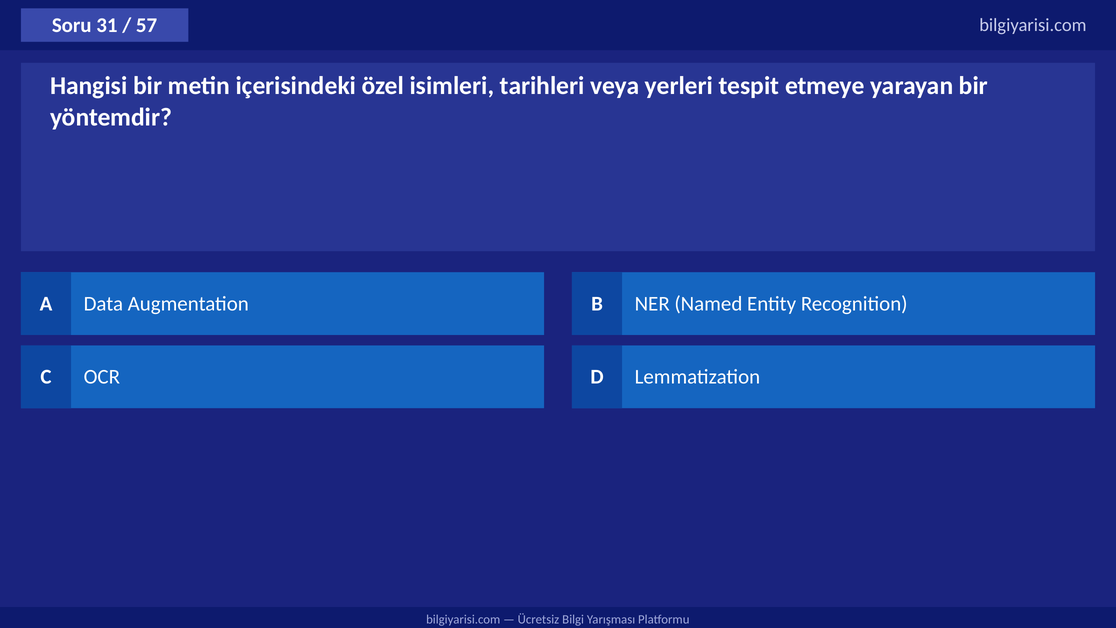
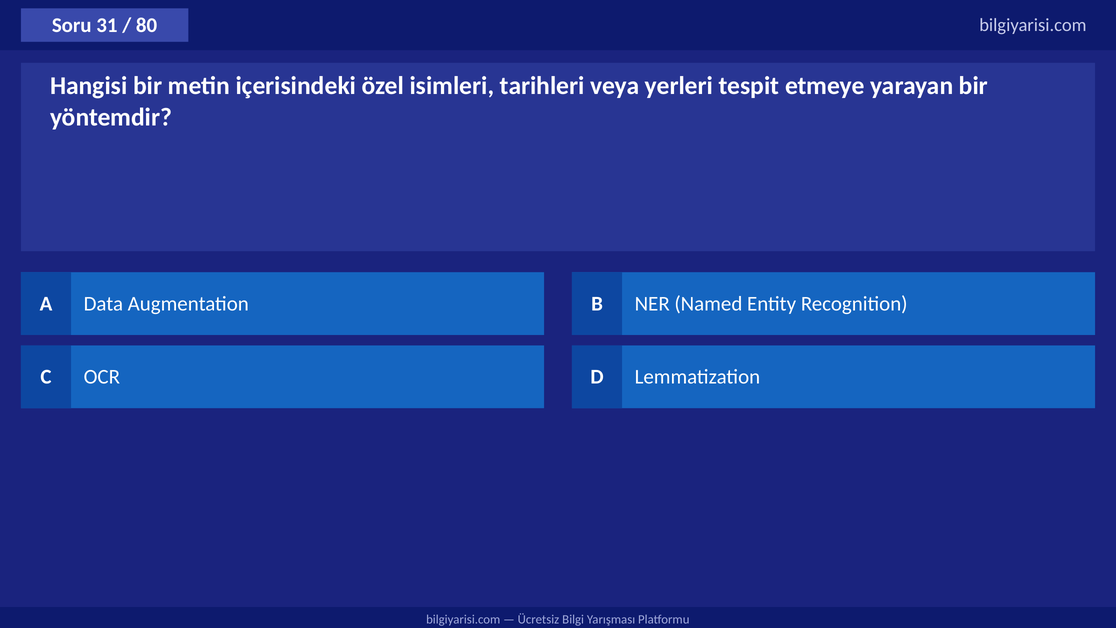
57: 57 -> 80 (147, 26)
